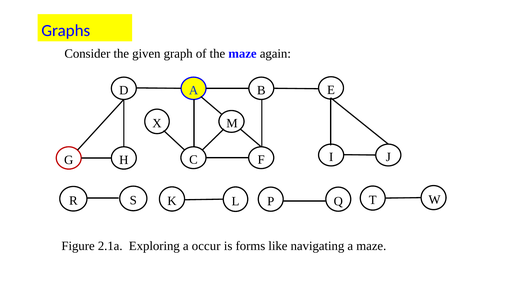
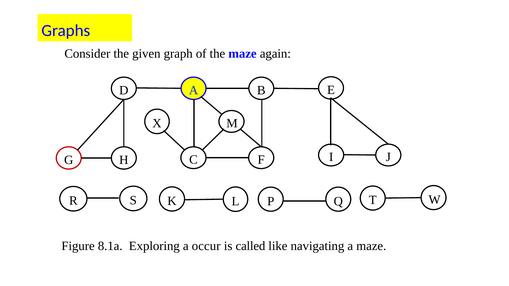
2.1a: 2.1a -> 8.1a (110, 246)
forms: forms -> called (250, 246)
